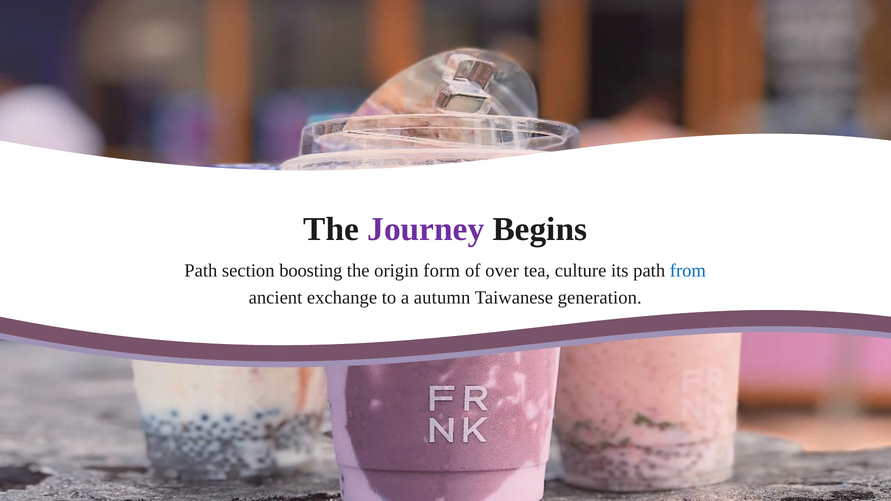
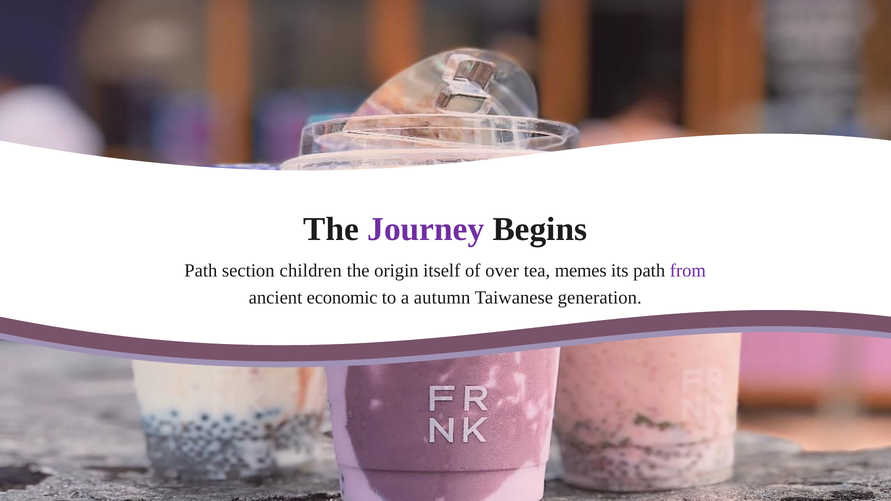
boosting: boosting -> children (311, 271)
form: form -> itself (442, 271)
culture: culture -> memes (581, 271)
from colour: blue -> purple (688, 271)
exchange: exchange -> economic (342, 298)
